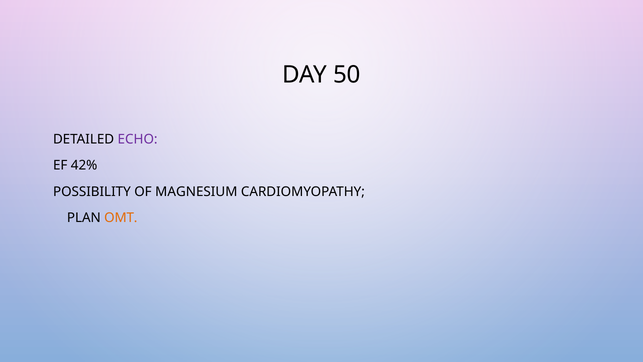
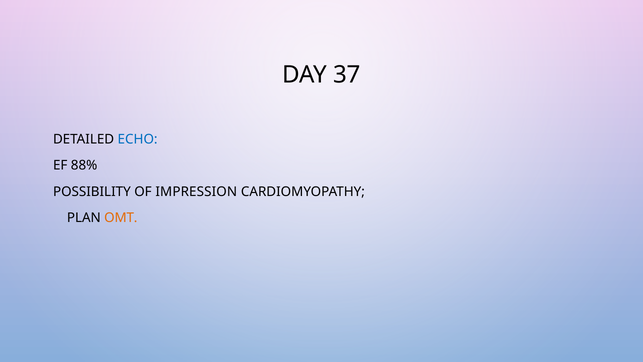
50: 50 -> 37 (347, 75)
ECHO colour: purple -> blue (138, 139)
42%: 42% -> 88% (84, 165)
MAGNESIUM: MAGNESIUM -> IMPRESSION (196, 191)
